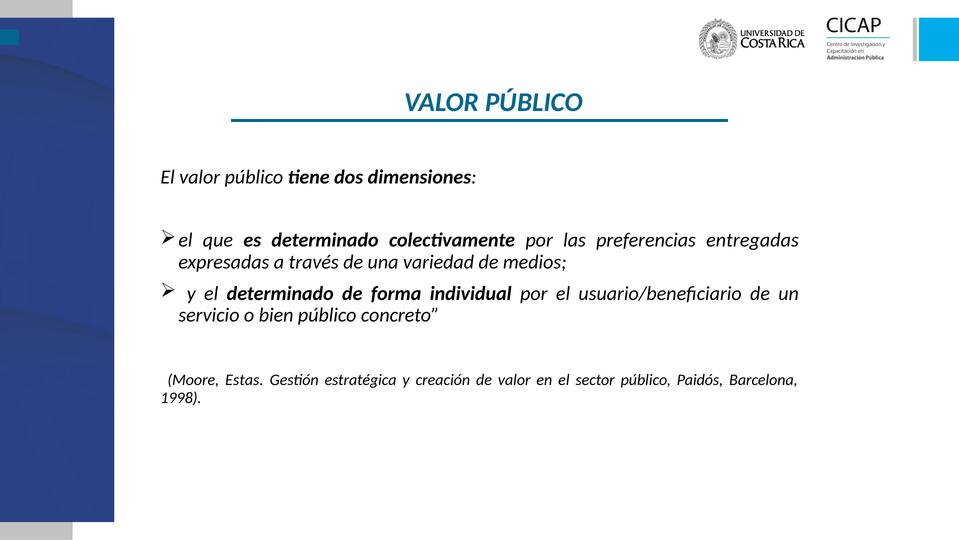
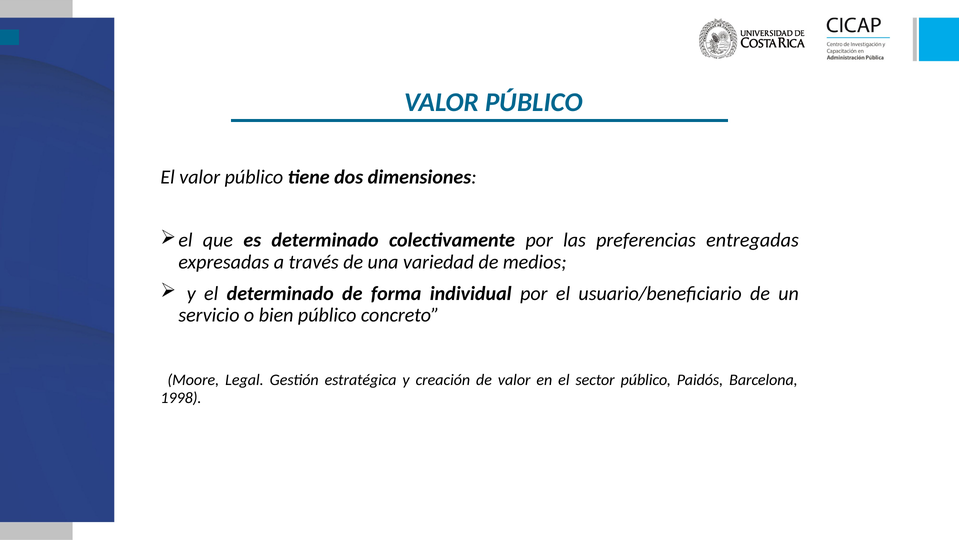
Estas: Estas -> Legal (244, 379)
